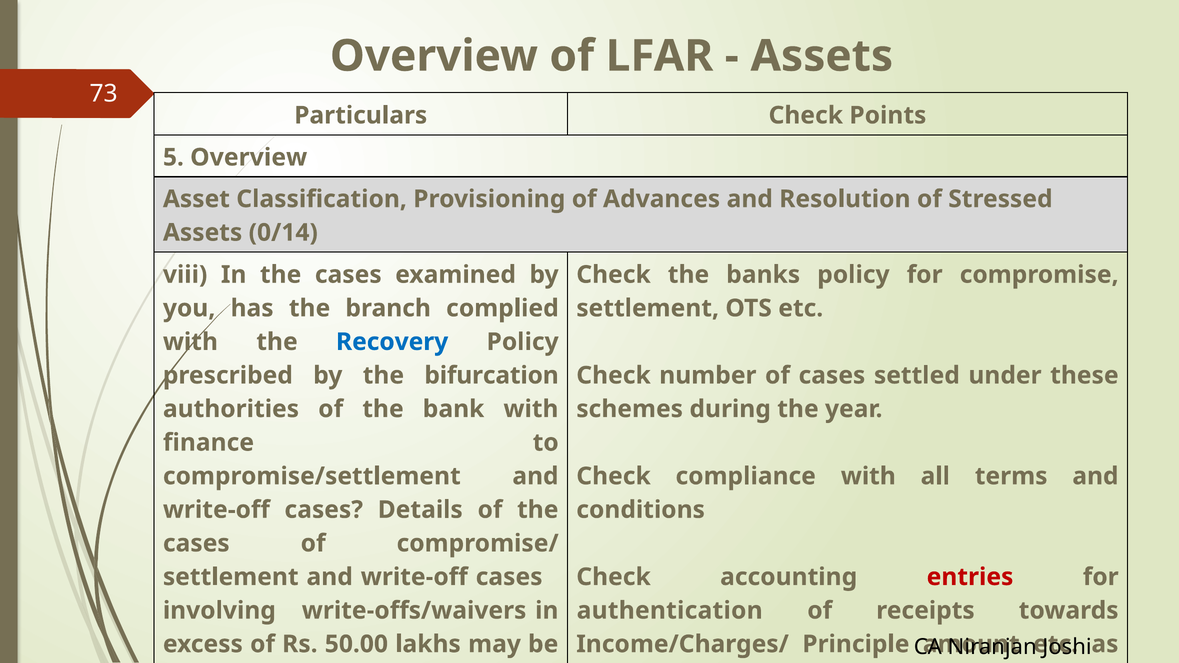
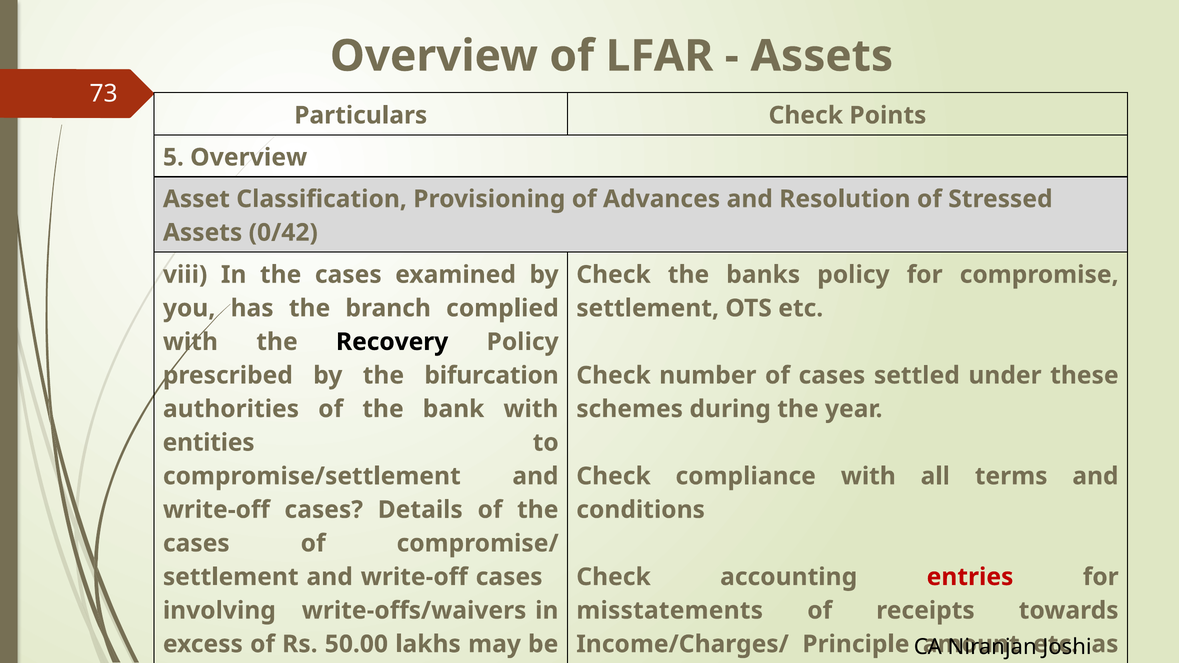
0/14: 0/14 -> 0/42 (283, 233)
Recovery colour: blue -> black (392, 342)
finance: finance -> entities (209, 443)
authentication: authentication -> misstatements (670, 611)
